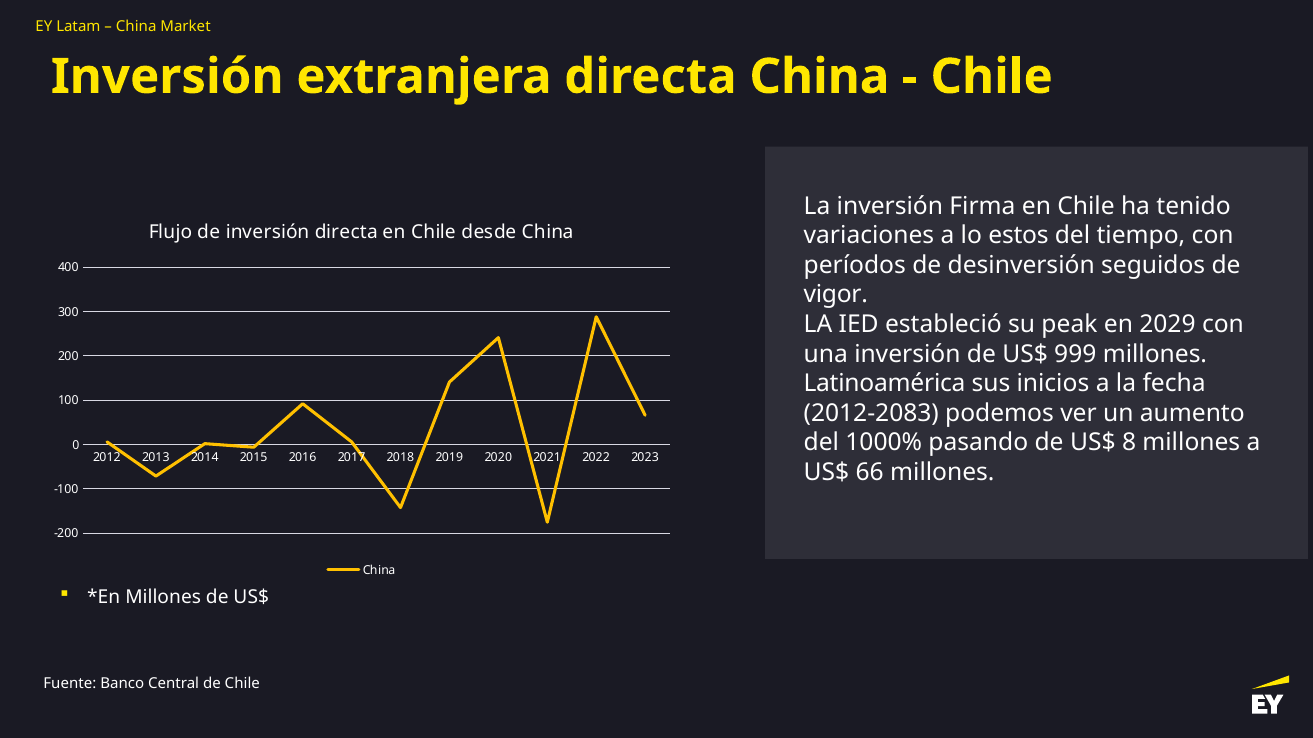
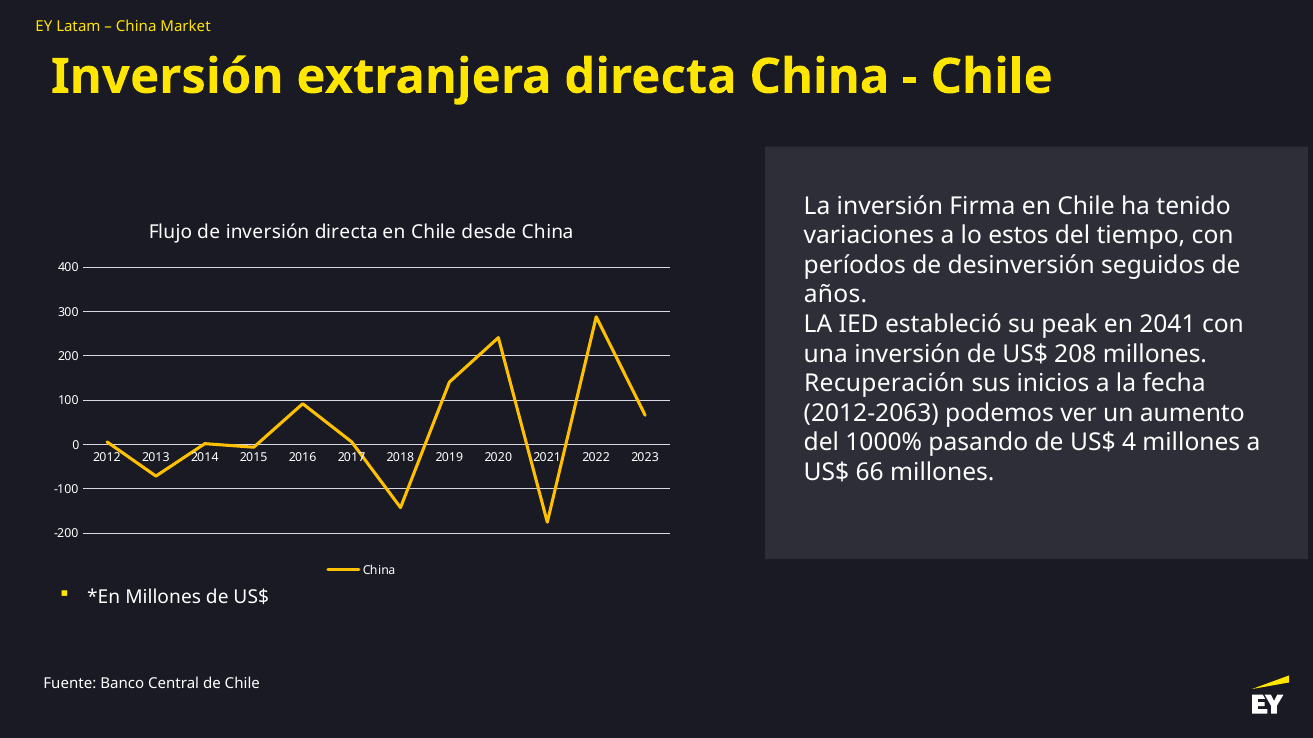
vigor: vigor -> años (836, 295)
2029: 2029 -> 2041 (1167, 325)
999: 999 -> 208 (1075, 354)
Latinoamérica: Latinoamérica -> Recuperación (884, 384)
2012-2083: 2012-2083 -> 2012-2063 (871, 413)
8: 8 -> 4 (1129, 443)
